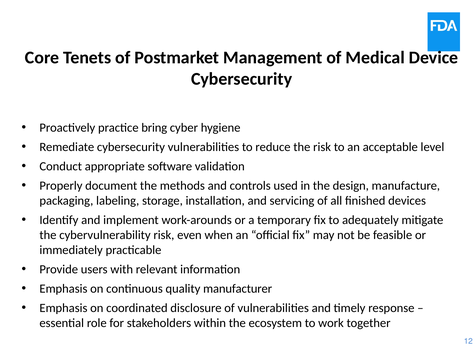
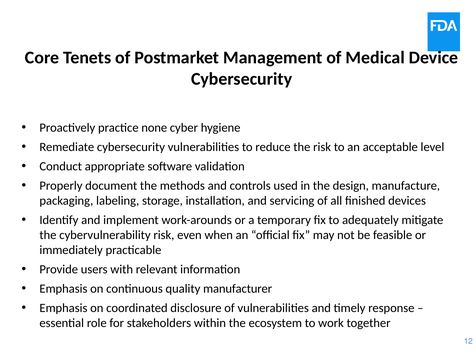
bring: bring -> none (154, 128)
